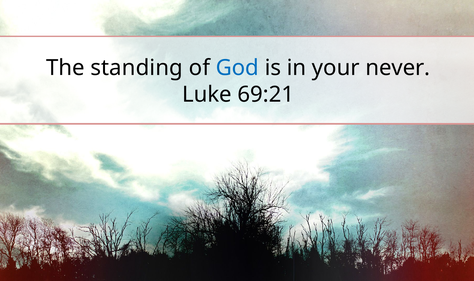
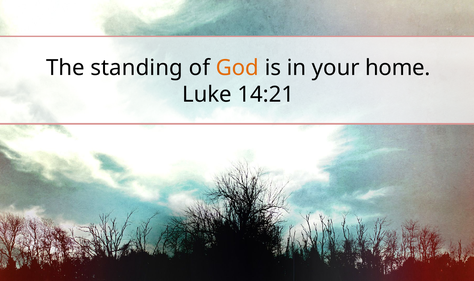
God colour: blue -> orange (237, 68)
never: never -> home (398, 68)
69:21: 69:21 -> 14:21 (266, 94)
